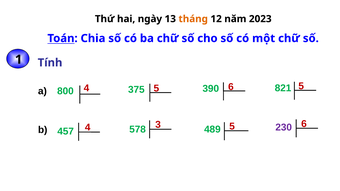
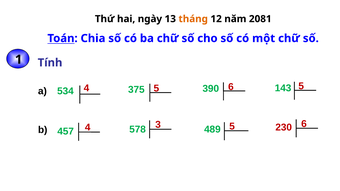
2023: 2023 -> 2081 (260, 19)
800: 800 -> 534 (65, 91)
821: 821 -> 143 (283, 88)
230 colour: purple -> red (284, 127)
